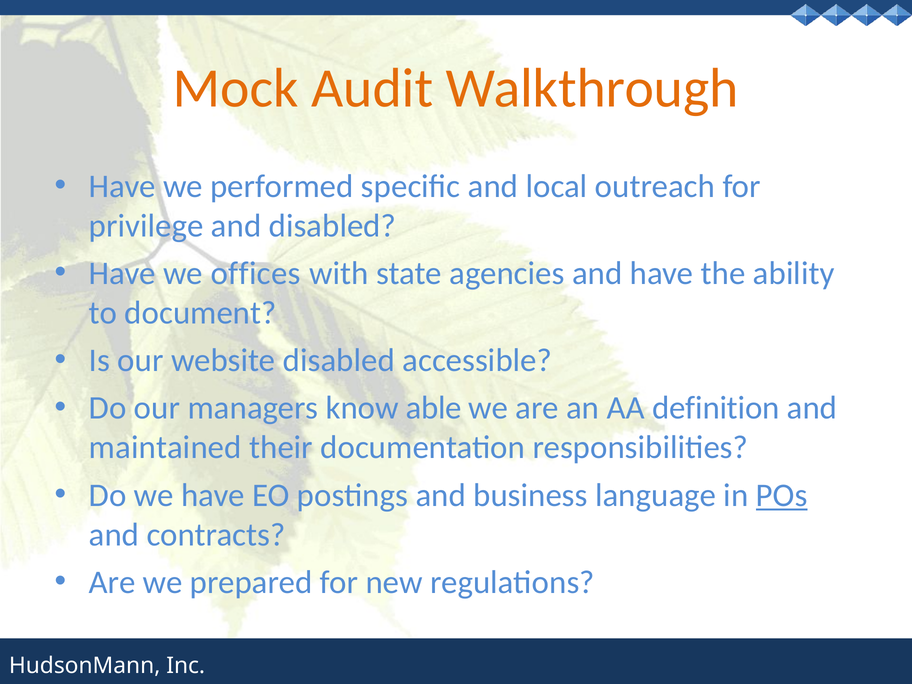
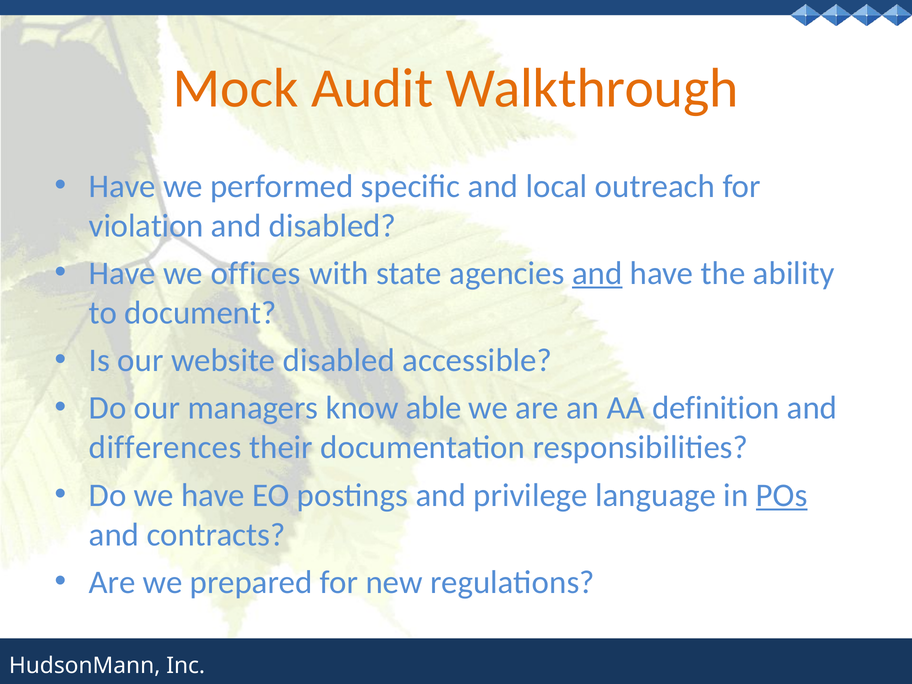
privilege: privilege -> violation (146, 226)
and underline: none -> present (597, 273)
maintained: maintained -> differences (165, 448)
business: business -> privilege (531, 495)
